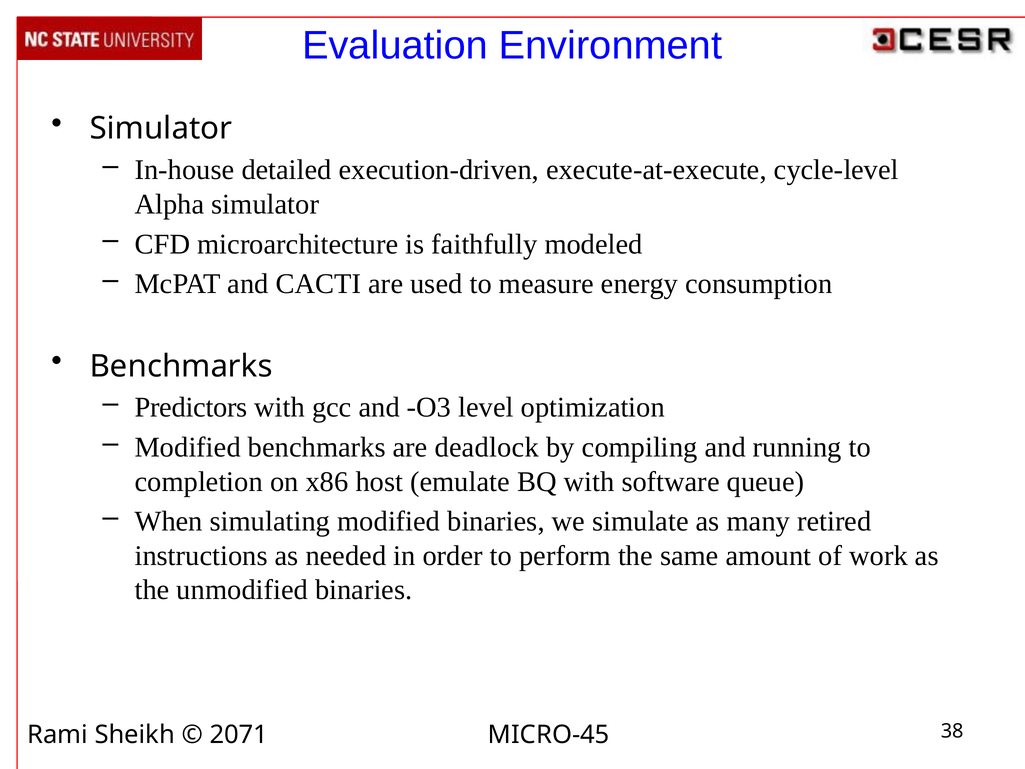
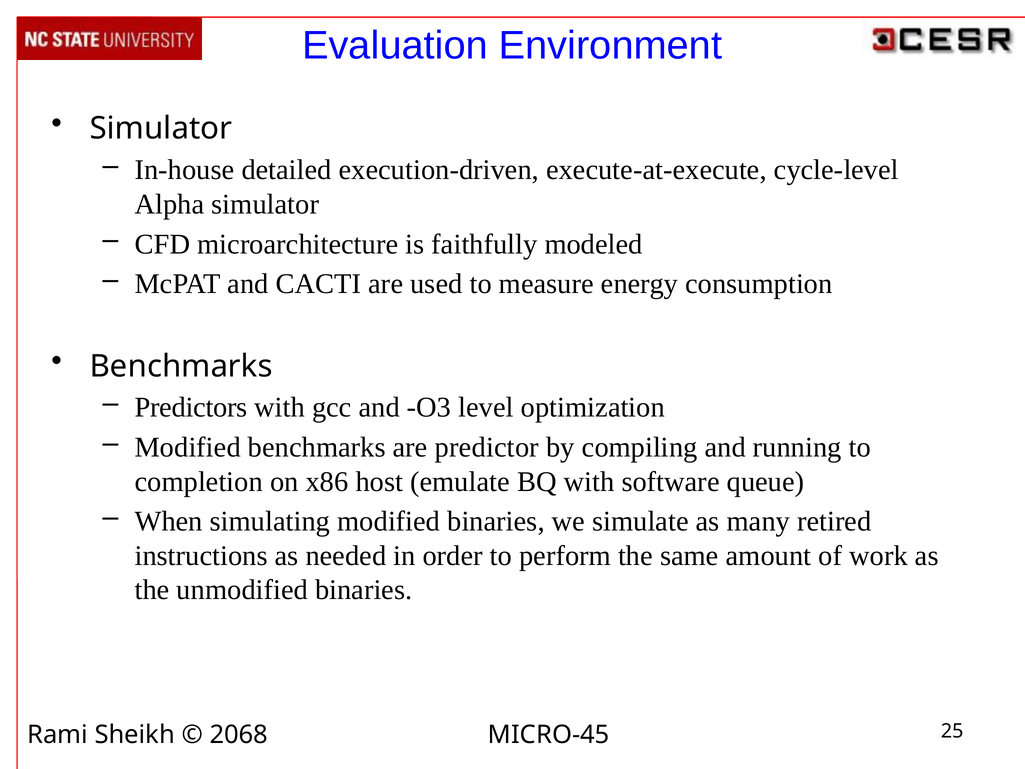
deadlock: deadlock -> predictor (487, 447)
2071: 2071 -> 2068 (239, 735)
38: 38 -> 25 (952, 731)
